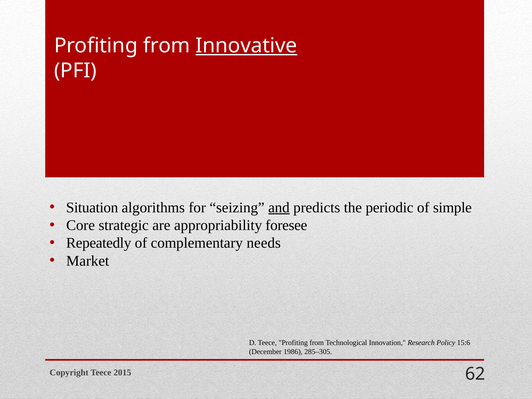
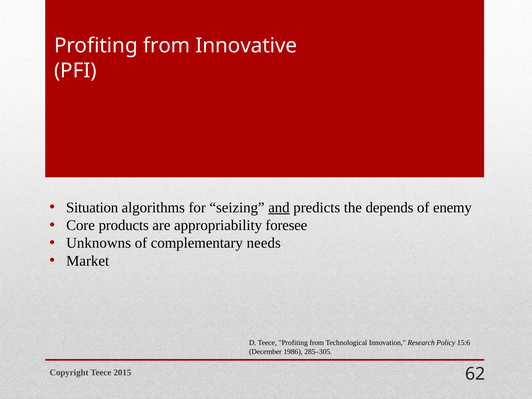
Innovative underline: present -> none (246, 46)
periodic: periodic -> depends (390, 208)
simple: simple -> enemy (452, 208)
strategic: strategic -> products (124, 225)
Repeatedly: Repeatedly -> Unknowns (99, 243)
